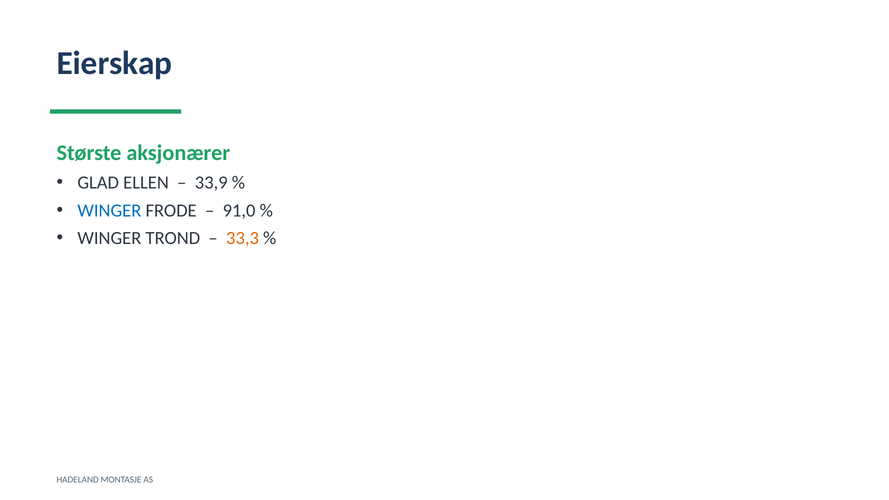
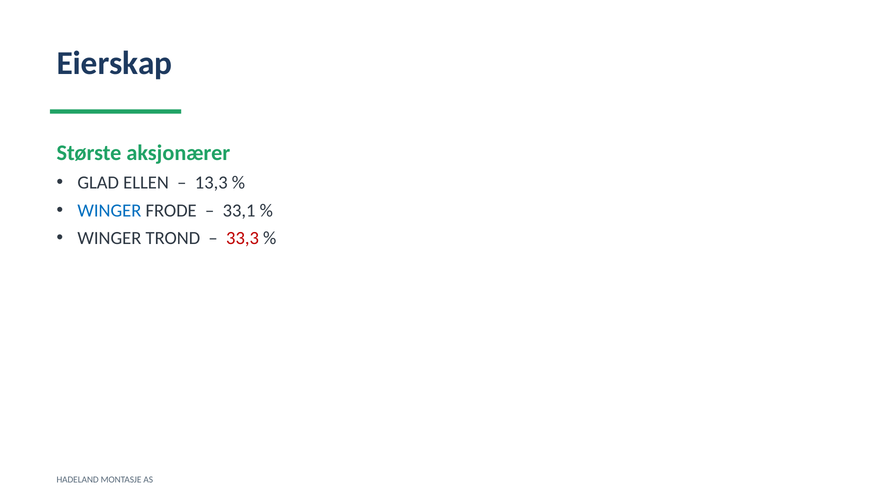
33,9: 33,9 -> 13,3 (211, 183)
91,0: 91,0 -> 33,1 (239, 211)
33,3 colour: orange -> red (243, 238)
